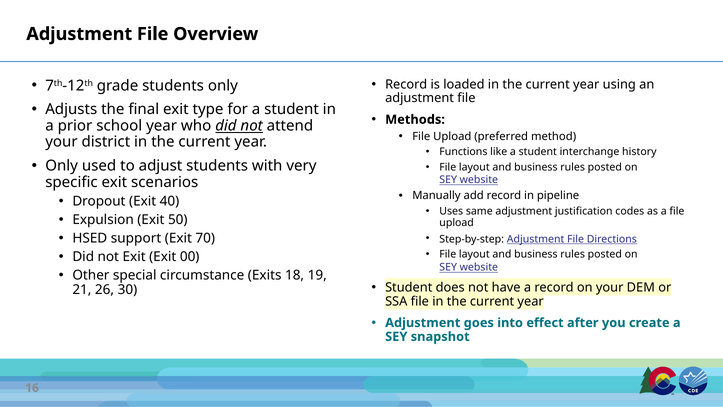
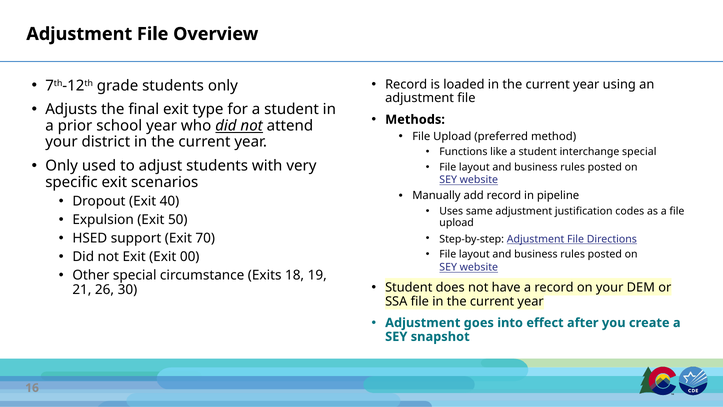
interchange history: history -> special (639, 152)
